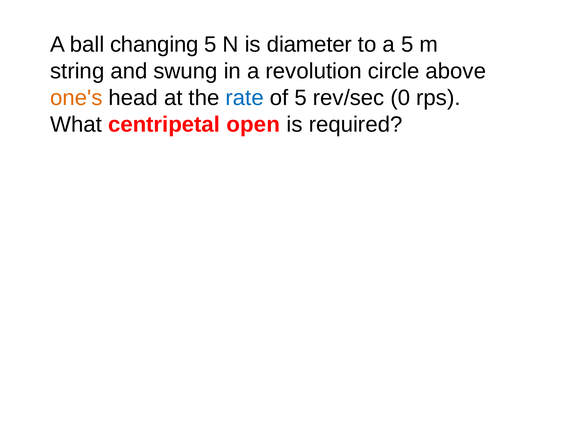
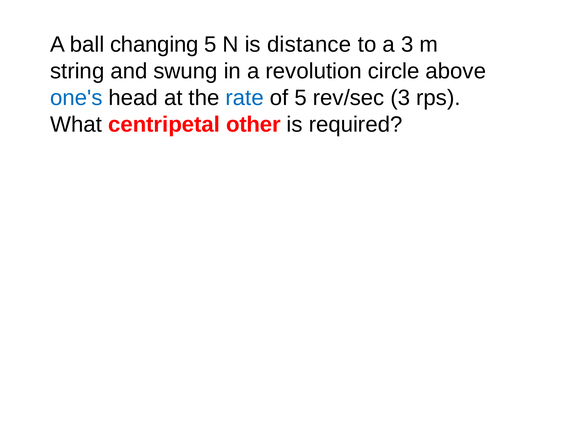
diameter: diameter -> distance (309, 44)
a 5: 5 -> 3 (407, 44)
one's colour: orange -> blue (76, 98)
rev/sec 0: 0 -> 3 (400, 98)
open: open -> other (253, 124)
